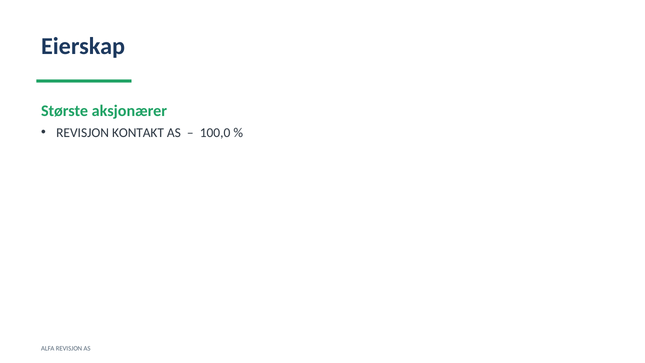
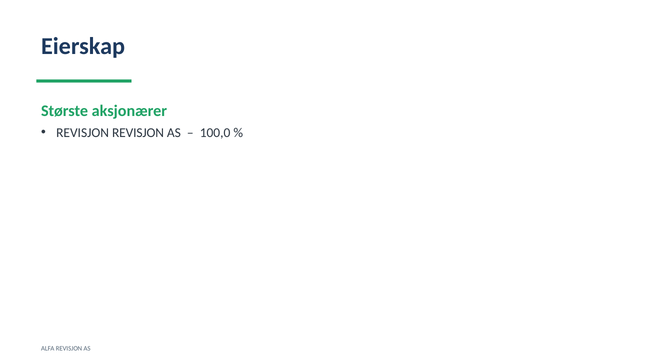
REVISJON KONTAKT: KONTAKT -> REVISJON (138, 133)
